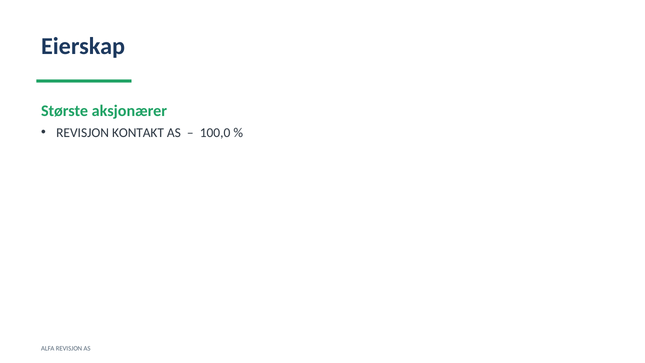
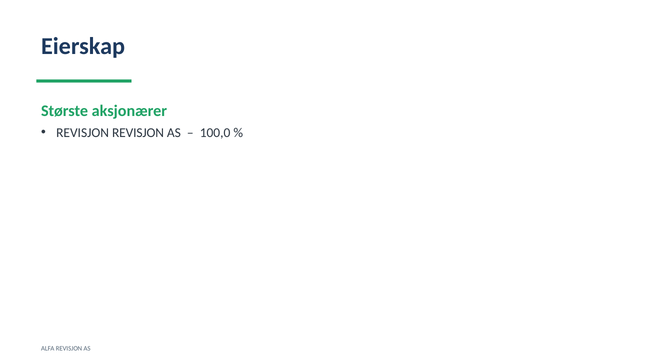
REVISJON KONTAKT: KONTAKT -> REVISJON (138, 133)
